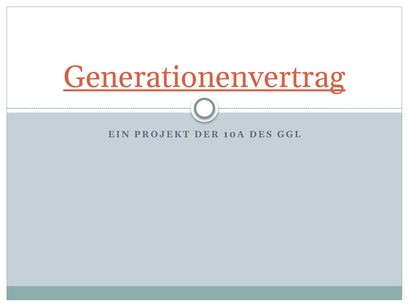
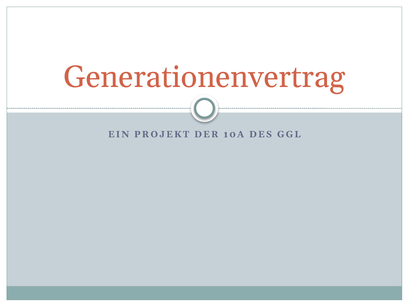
Generationenvertrag underline: present -> none (204, 77)
